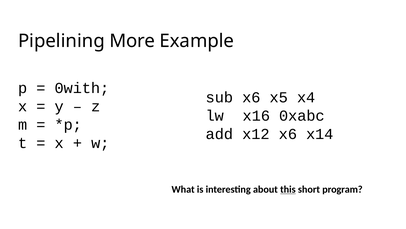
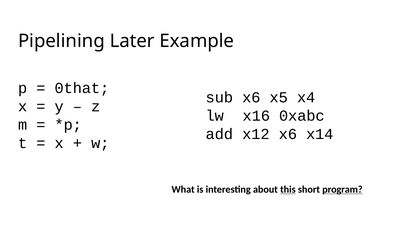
More: More -> Later (132, 41)
0with: 0with -> 0that (82, 88)
program underline: none -> present (342, 189)
